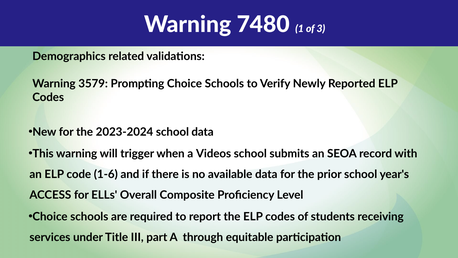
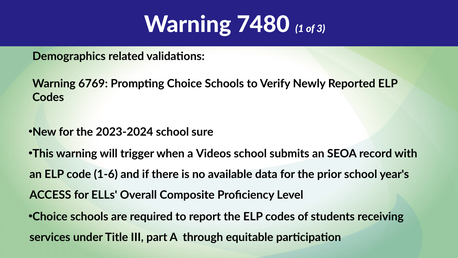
3579: 3579 -> 6769 (93, 84)
school data: data -> sure (202, 132)
